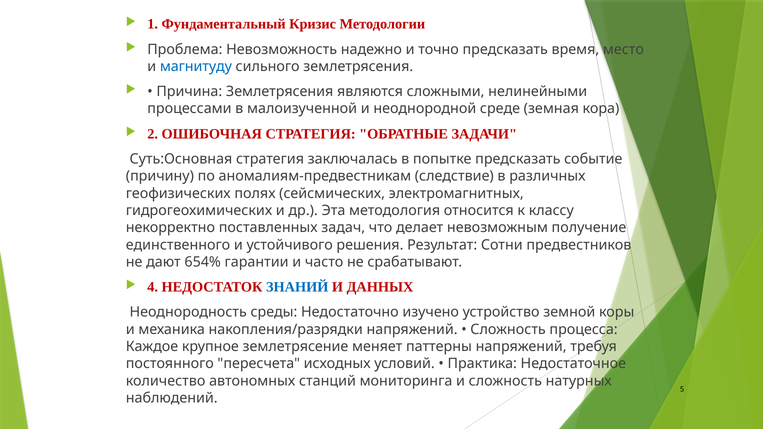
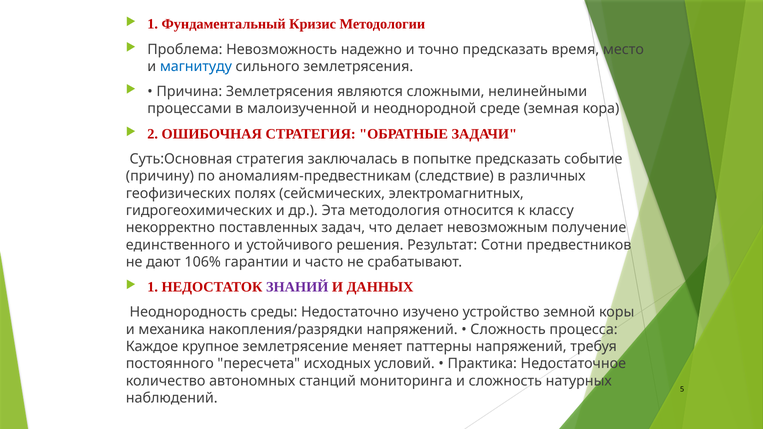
654%: 654% -> 106% (203, 262)
4: 4 -> 1 (153, 287)
ЗНАНИЙ colour: blue -> purple (297, 287)
